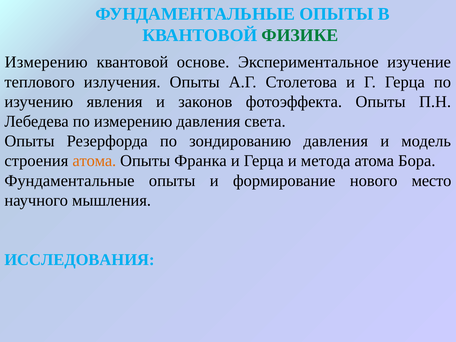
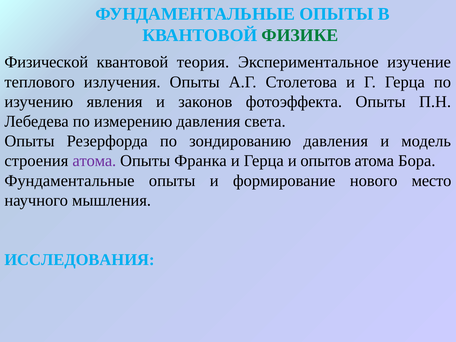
Измерению: Измерению -> Физической (46, 62)
основе: основе -> теория (203, 62)
атома colour: orange -> purple (94, 161)
метода: метода -> опытов (326, 161)
